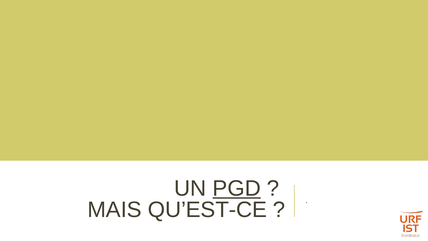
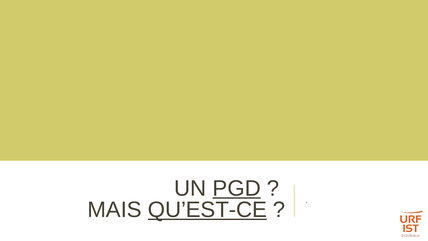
QU’EST-CE underline: none -> present (207, 210)
